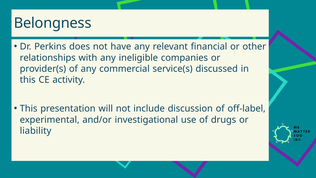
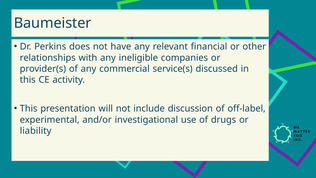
Belongness: Belongness -> Baumeister (53, 23)
